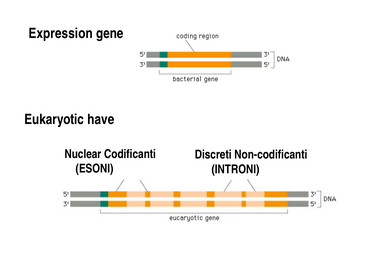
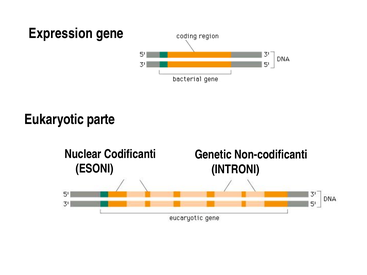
have: have -> parte (101, 120)
Discreti: Discreti -> Genetic (213, 155)
